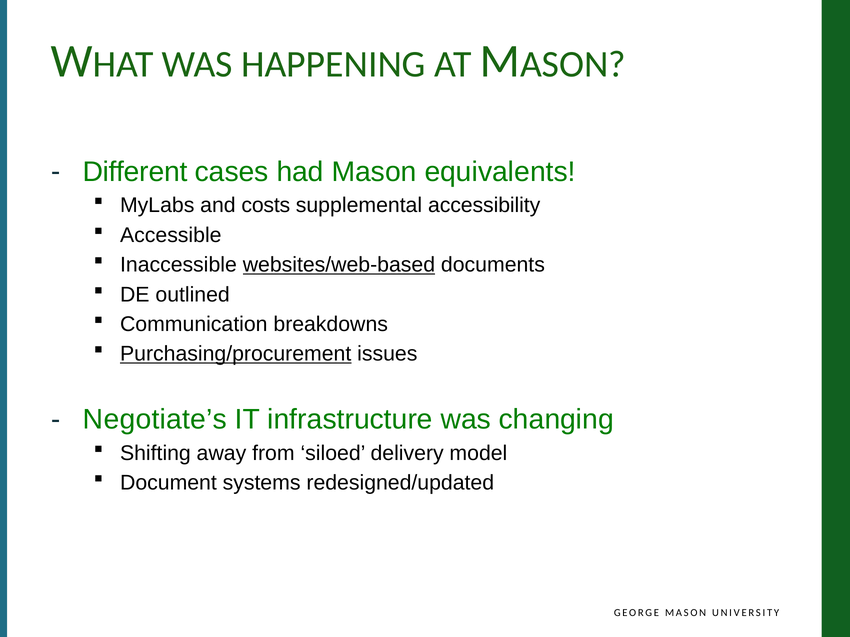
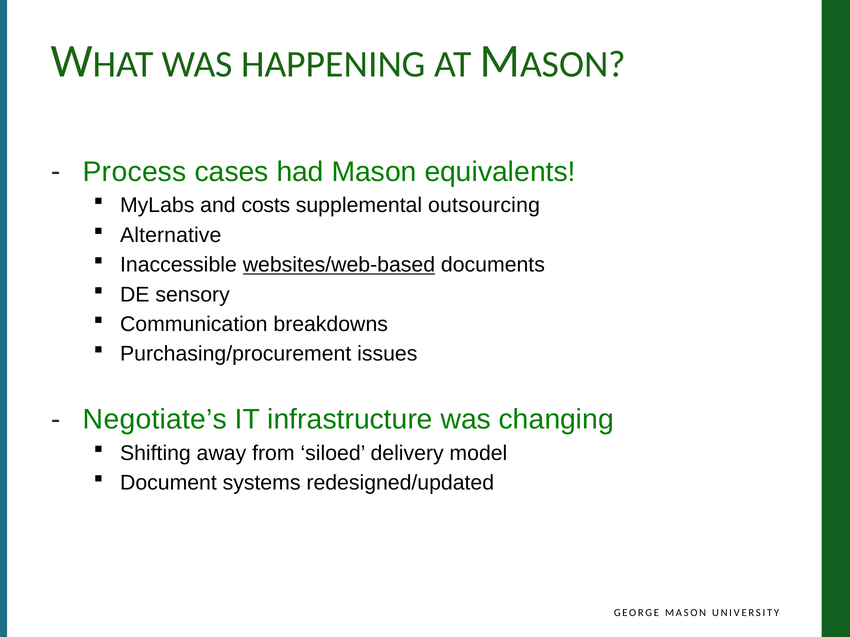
Different: Different -> Process (135, 172)
accessibility: accessibility -> outsourcing (484, 205)
Accessible: Accessible -> Alternative (171, 235)
outlined: outlined -> sensory (193, 295)
Purchasing/procurement underline: present -> none (236, 354)
